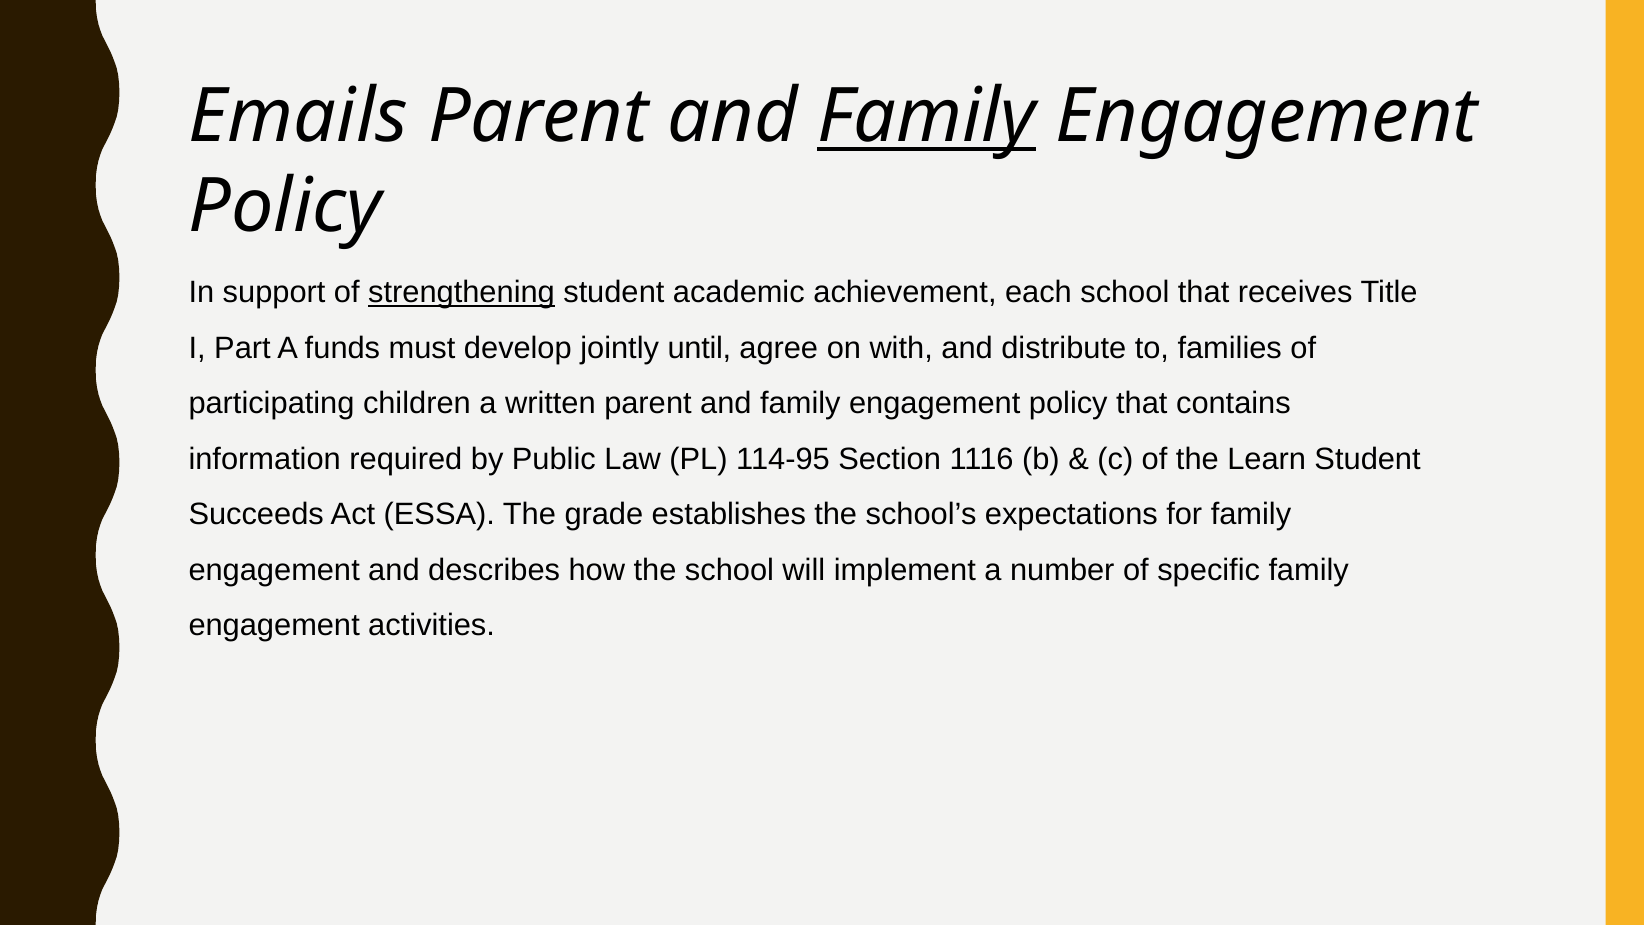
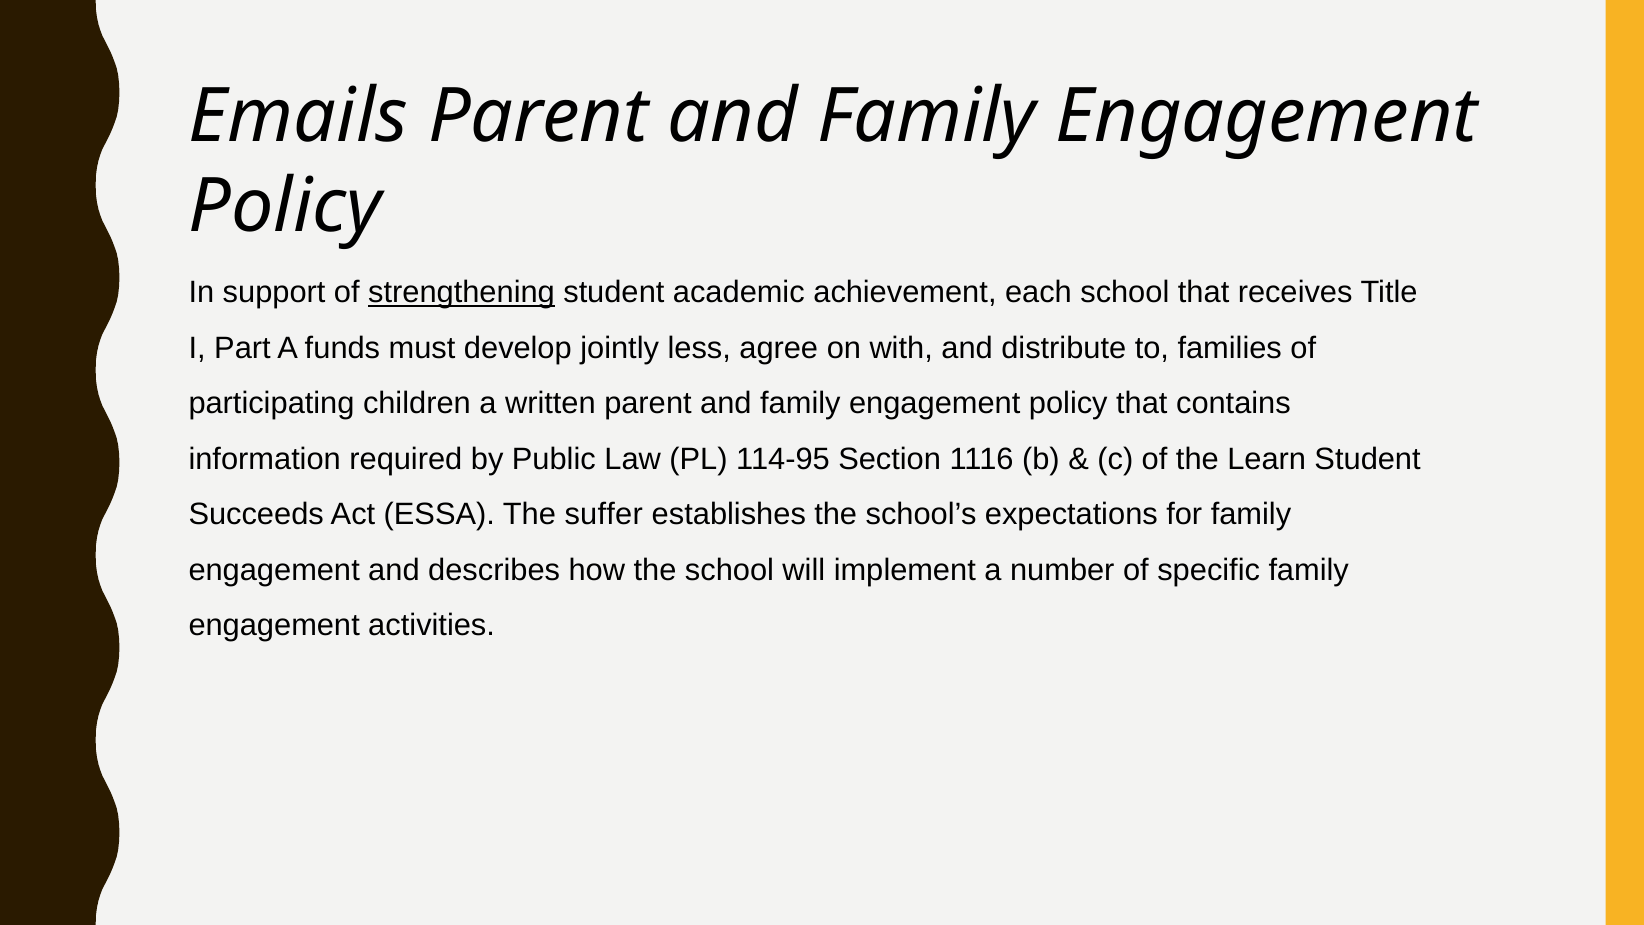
Family underline: present -> none (927, 116)
until: until -> less (699, 348)
grade: grade -> suffer (604, 514)
